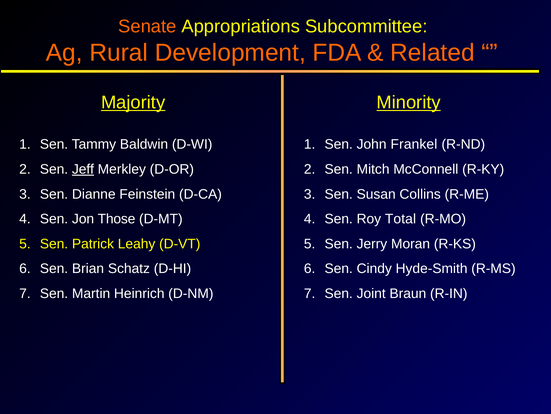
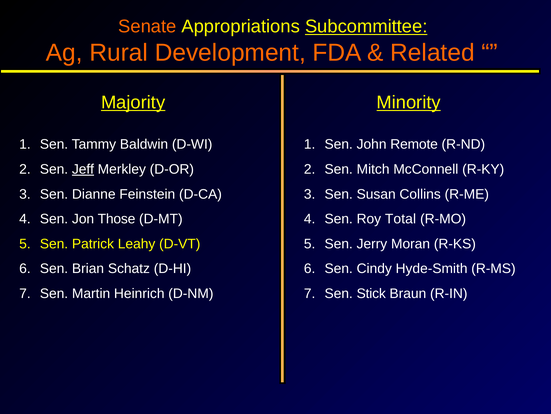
Subcommittee underline: none -> present (366, 27)
Frankel: Frankel -> Remote (414, 144)
Joint: Joint -> Stick (371, 293)
